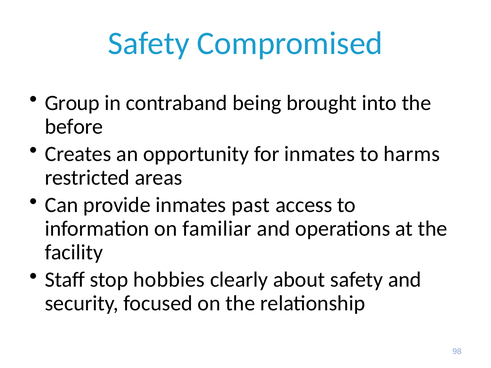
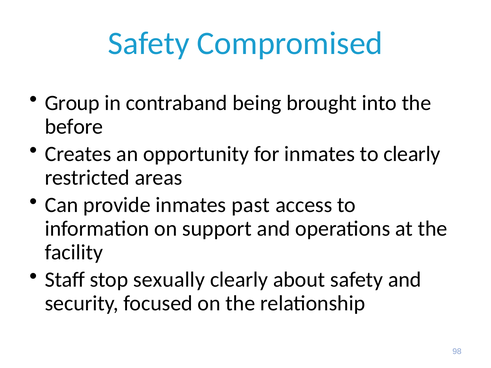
to harms: harms -> clearly (412, 154)
familiar: familiar -> support (217, 229)
hobbies: hobbies -> sexually (169, 280)
